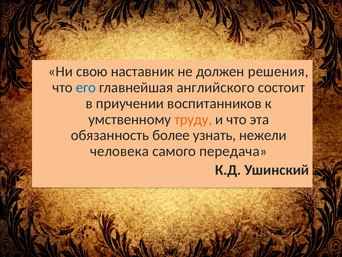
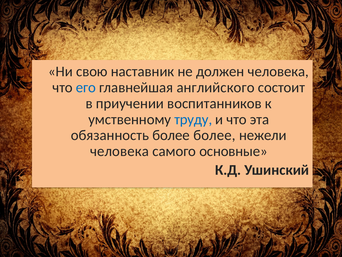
должен решения: решения -> человека (278, 71)
труду colour: orange -> blue (193, 119)
более узнать: узнать -> более (214, 135)
передача: передача -> основные (233, 151)
